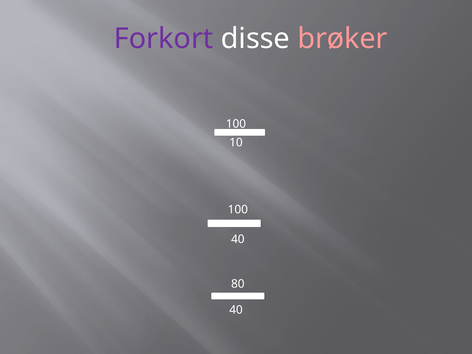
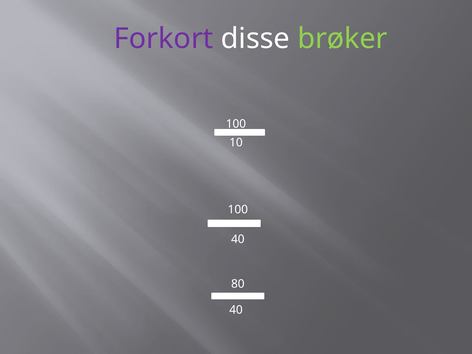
brøker colour: pink -> light green (342, 39)
